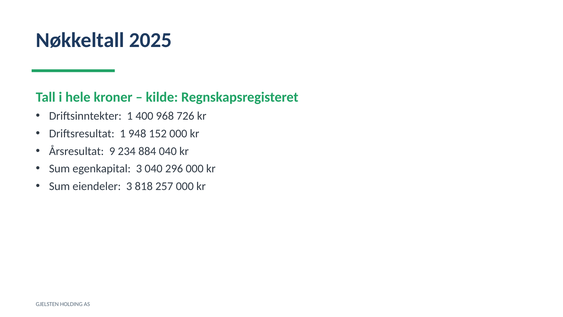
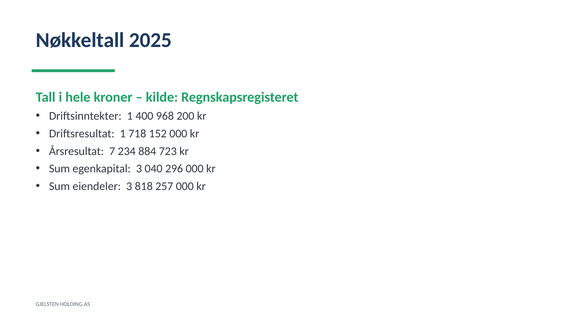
726: 726 -> 200 (185, 116)
948: 948 -> 718 (137, 133)
9: 9 -> 7 (112, 151)
884 040: 040 -> 723 (168, 151)
